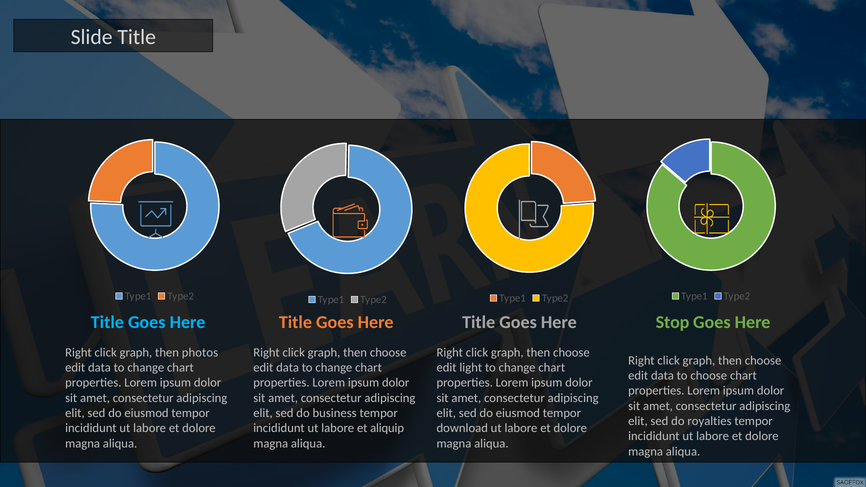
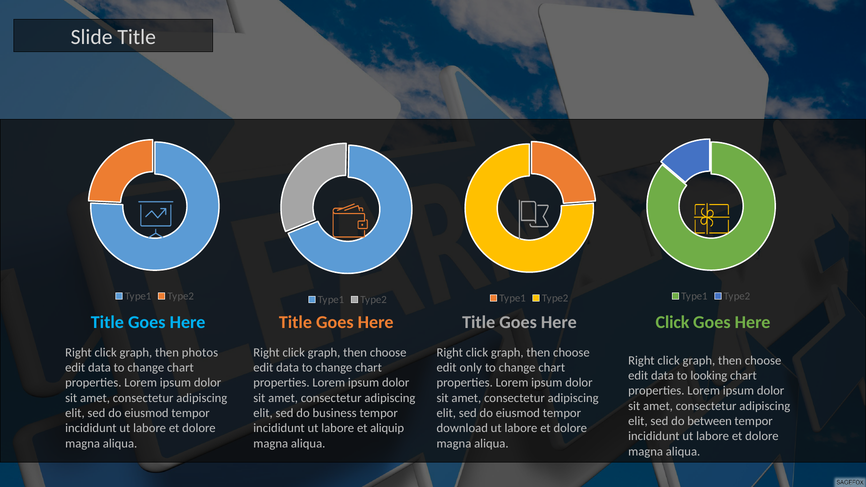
Stop: Stop -> Click (673, 322)
light: light -> only (471, 368)
to choose: choose -> looking (709, 376)
royalties: royalties -> between (710, 421)
